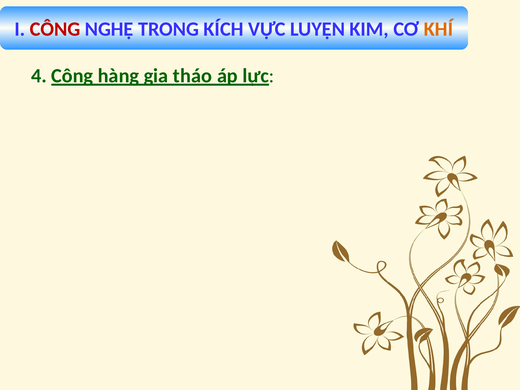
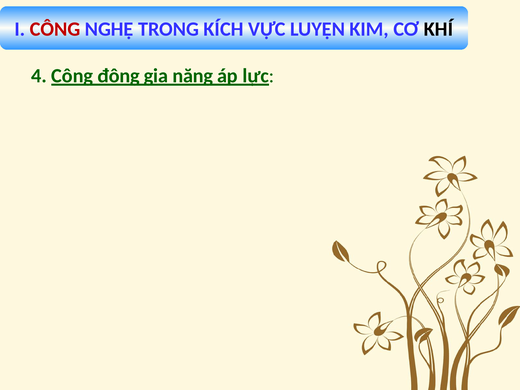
KHÍ colour: orange -> black (439, 29)
hàng: hàng -> đông (119, 76)
tháo: tháo -> năng (193, 76)
